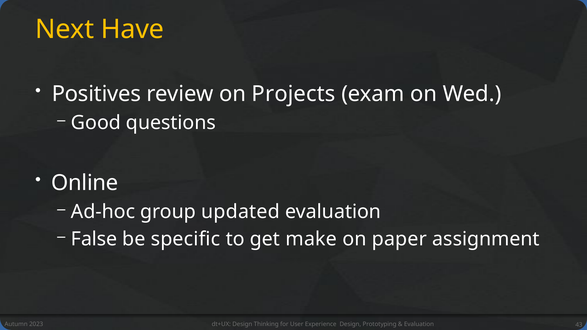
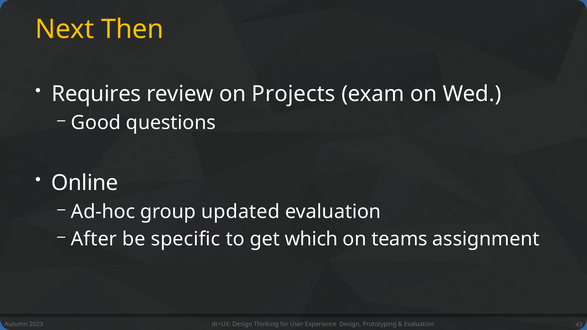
Have: Have -> Then (132, 29)
Positives: Positives -> Requires (96, 94)
False: False -> After (94, 239)
make: make -> which (311, 239)
paper: paper -> teams (399, 239)
